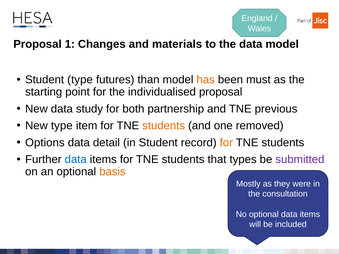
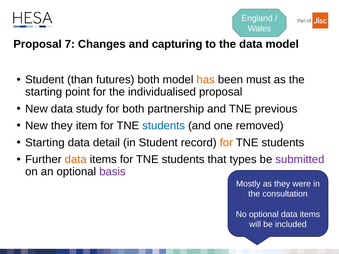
1: 1 -> 7 (70, 44)
materials: materials -> capturing (177, 44)
Student type: type -> than (80, 80)
futures than: than -> both (149, 80)
New type: type -> they (62, 126)
students colour: orange -> blue (164, 126)
Options: Options -> Starting (45, 143)
data colour: blue -> orange (76, 160)
basis colour: orange -> purple (112, 172)
